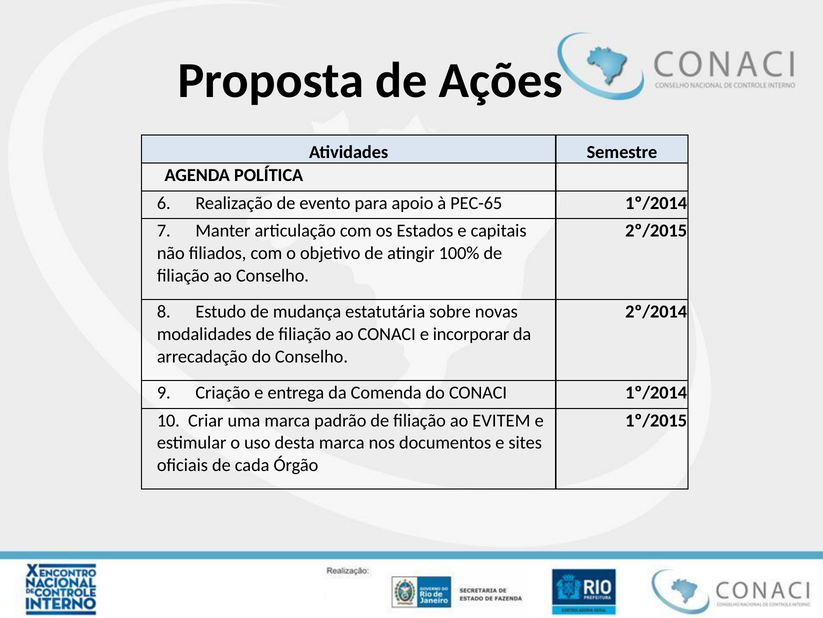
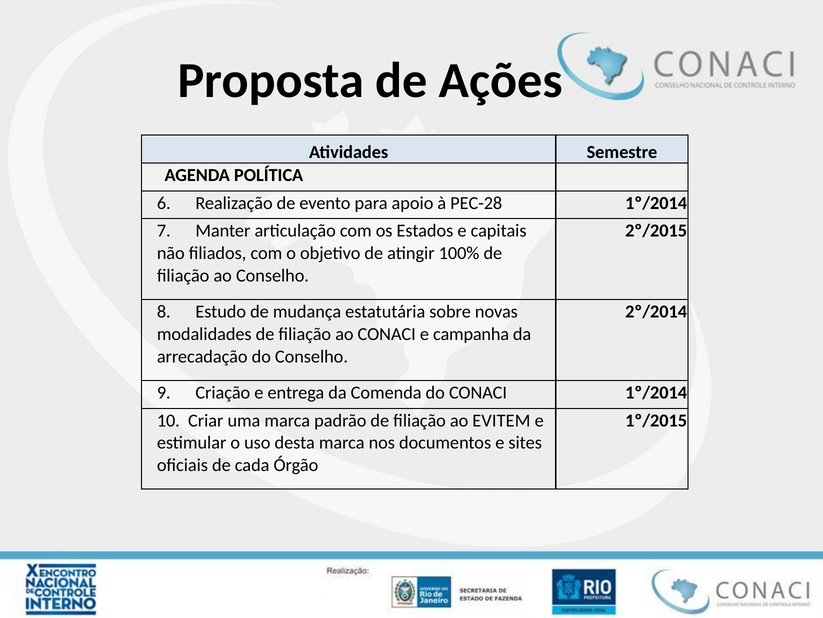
PEC-65: PEC-65 -> PEC-28 (476, 203)
incorporar: incorporar -> campanha (471, 334)
